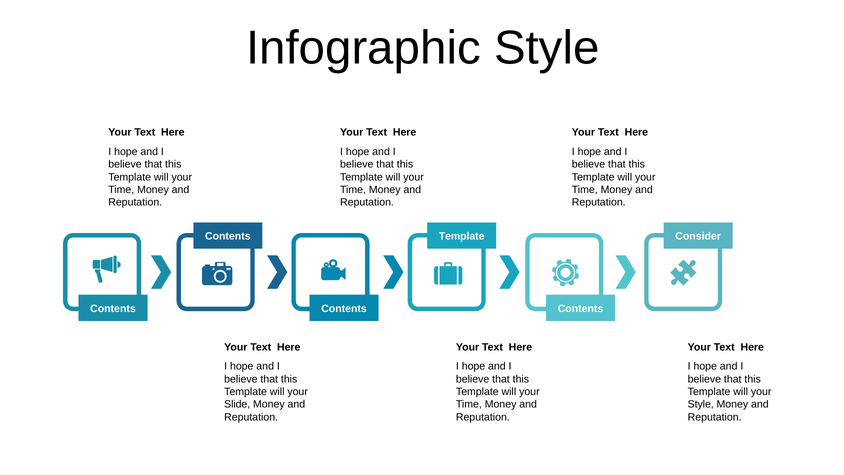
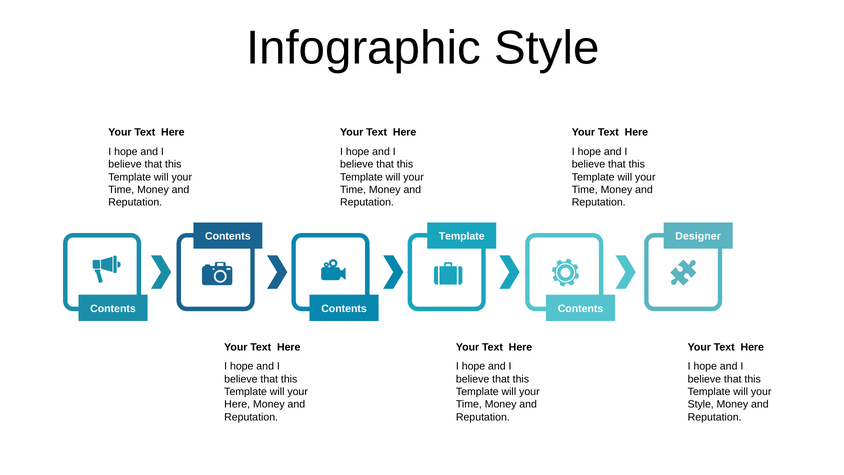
Consider: Consider -> Designer (698, 236)
Slide: Slide -> Here (237, 404)
